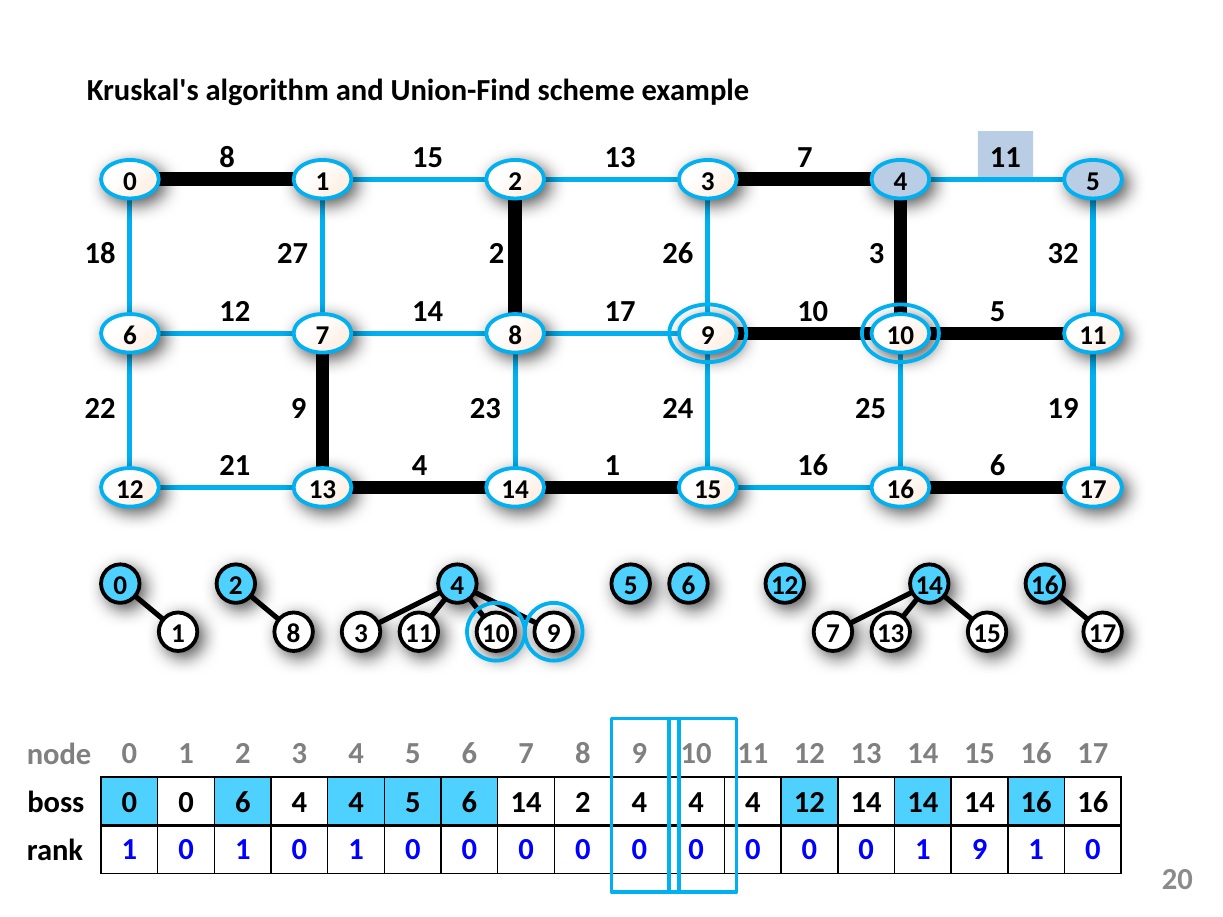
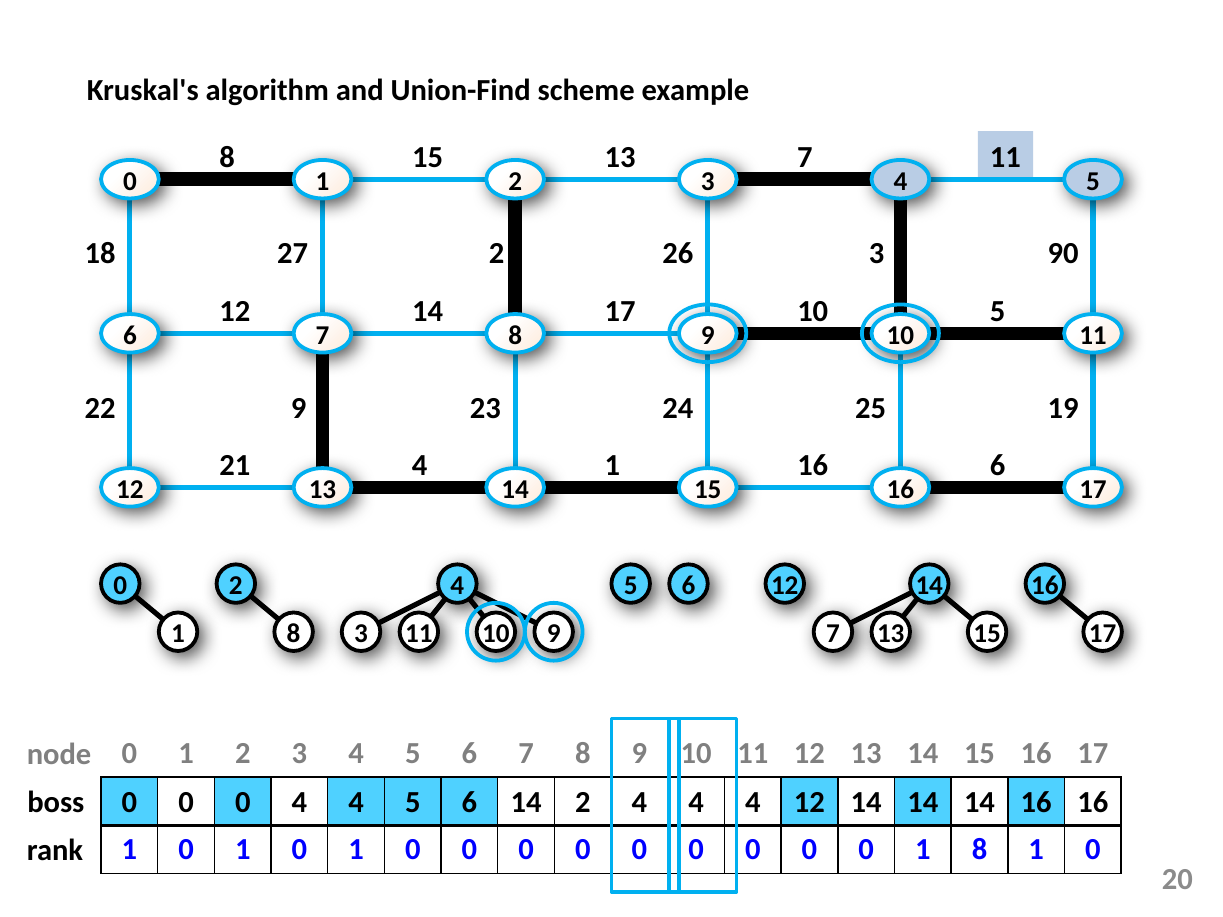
32: 32 -> 90 (1063, 254)
6: 6 -> 0 (243, 802)
1 9: 9 -> 8 (979, 850)
